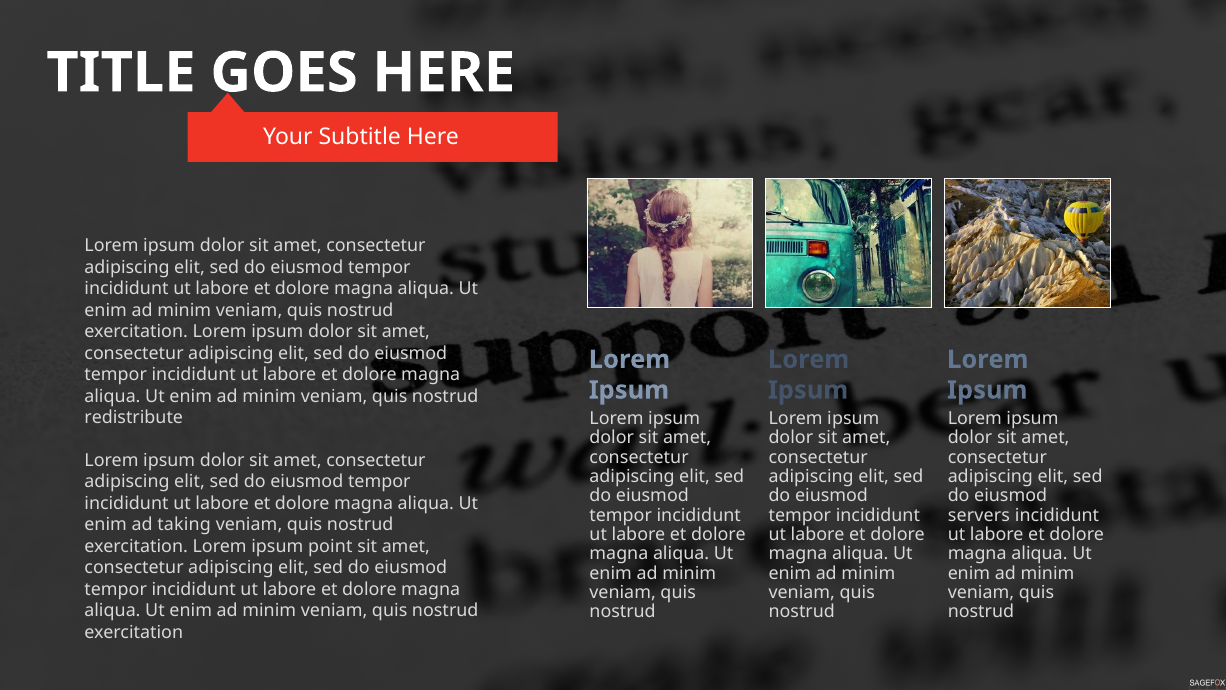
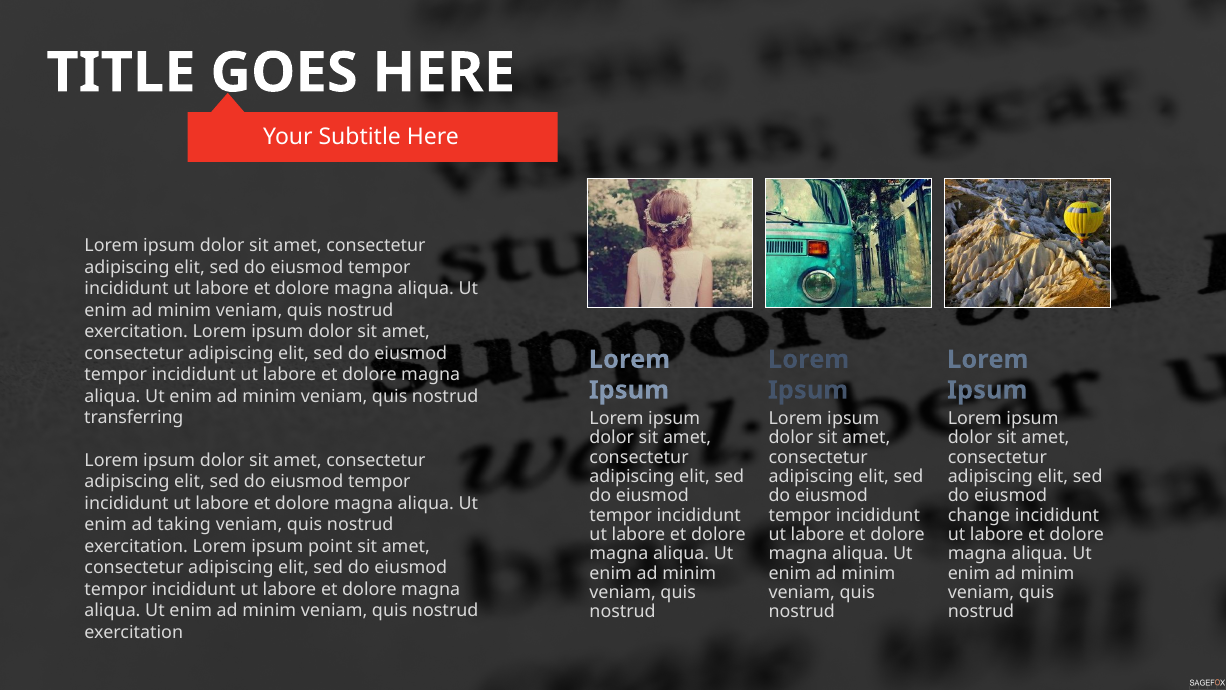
redistribute: redistribute -> transferring (134, 417)
servers: servers -> change (979, 515)
